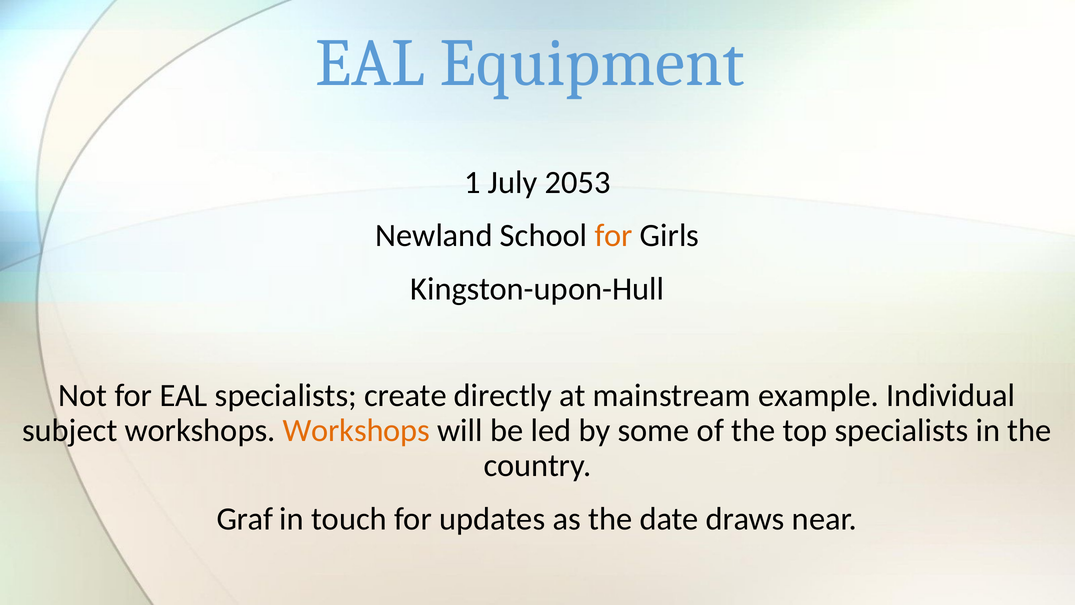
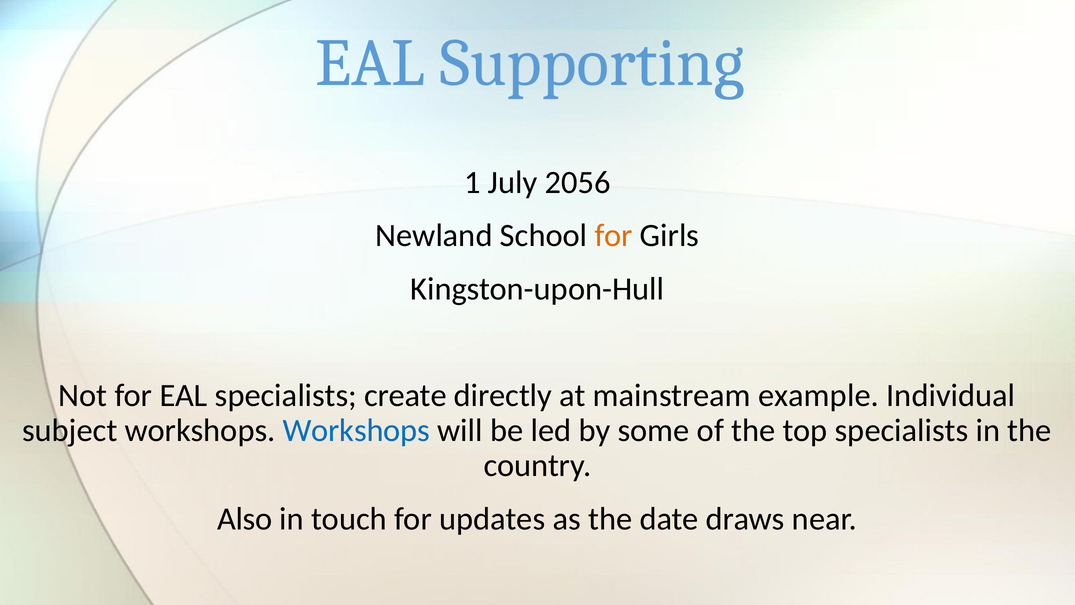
Equipment: Equipment -> Supporting (592, 63)
2053: 2053 -> 2056 (578, 182)
Workshops colour: orange -> blue (356, 430)
Graf: Graf -> Also (245, 519)
